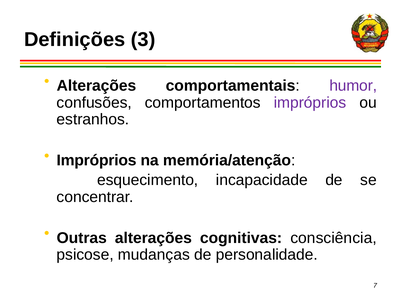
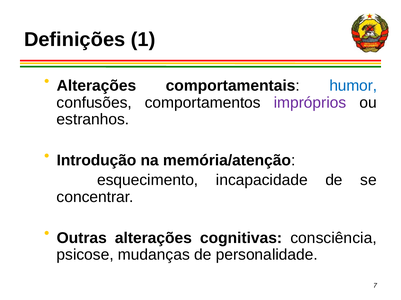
3: 3 -> 1 (143, 40)
humor colour: purple -> blue (353, 86)
Impróprios: Impróprios -> Introdução (96, 161)
